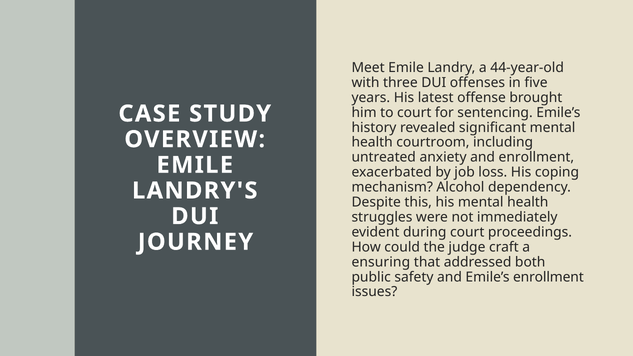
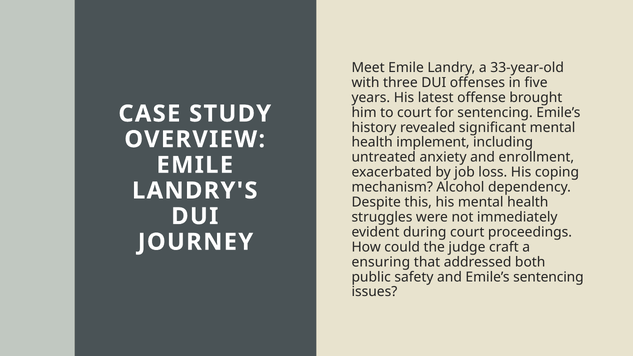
44-year-old: 44-year-old -> 33-year-old (527, 68)
courtroom: courtroom -> implement (433, 142)
Emile’s enrollment: enrollment -> sentencing (548, 277)
